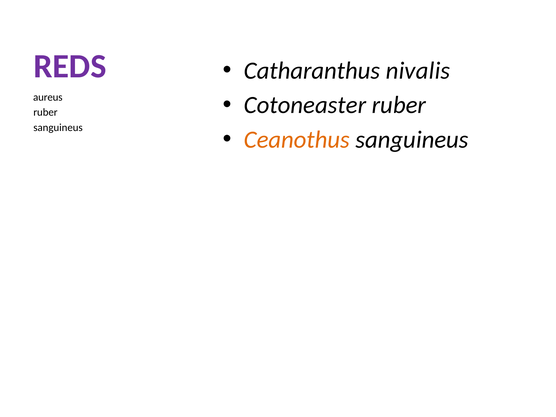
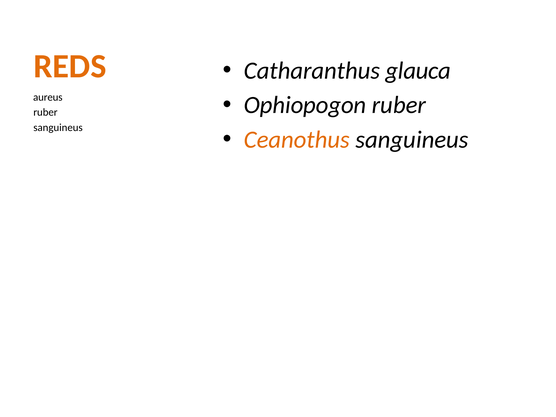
REDS colour: purple -> orange (70, 66)
nivalis: nivalis -> glauca (418, 71)
Cotoneaster: Cotoneaster -> Ophiopogon (305, 105)
